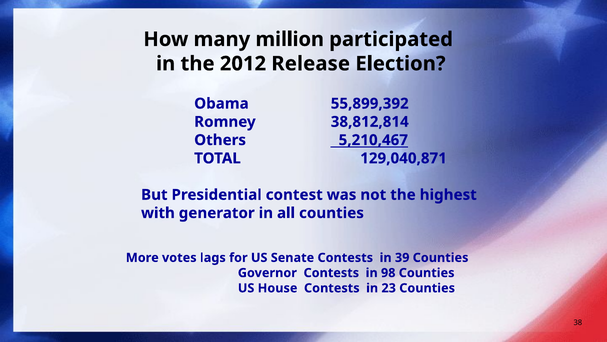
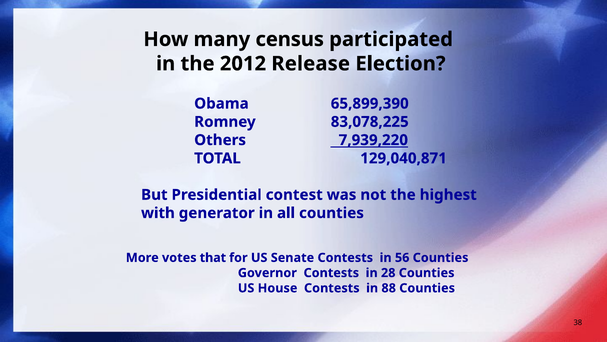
million: million -> census (290, 39)
55,899,392: 55,899,392 -> 65,899,390 (370, 103)
38,812,814: 38,812,814 -> 83,078,225 (370, 122)
5,210,467: 5,210,467 -> 7,939,220 (373, 140)
lags: lags -> that (213, 257)
39: 39 -> 56 (402, 257)
98: 98 -> 28 (388, 272)
23: 23 -> 88 (389, 288)
